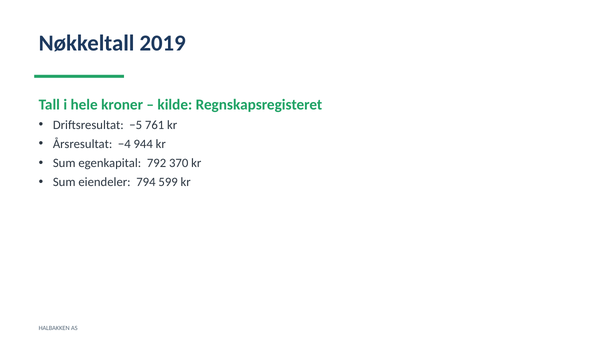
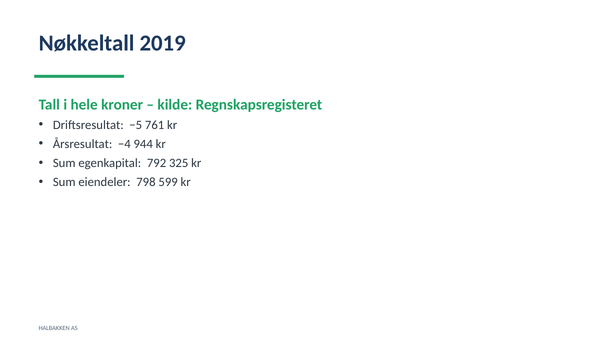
370: 370 -> 325 (179, 163)
794: 794 -> 798 (146, 182)
